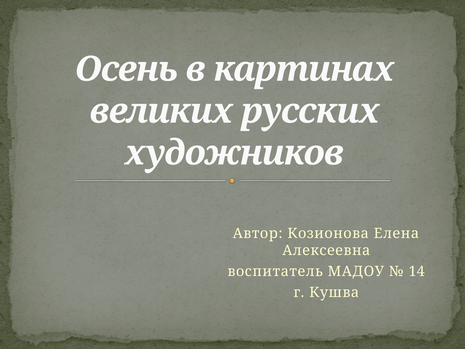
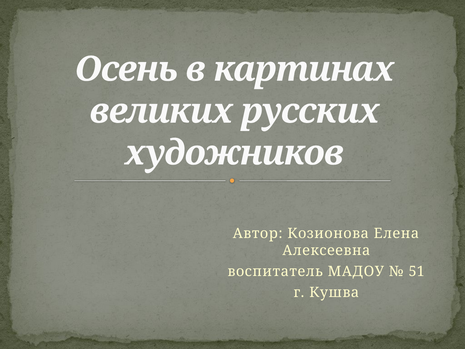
14: 14 -> 51 (417, 271)
